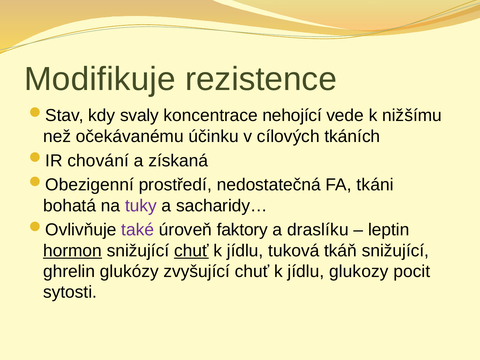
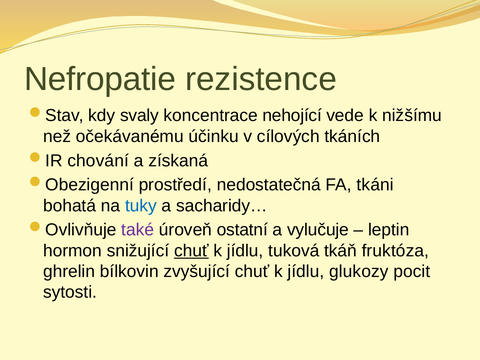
Modifikuje: Modifikuje -> Nefropatie (100, 79)
tuky colour: purple -> blue (141, 206)
faktory: faktory -> ostatní (242, 230)
draslíku: draslíku -> vylučuje (318, 230)
hormon underline: present -> none (73, 251)
tkáň snižující: snižující -> fruktóza (395, 251)
glukózy: glukózy -> bílkovin (129, 271)
